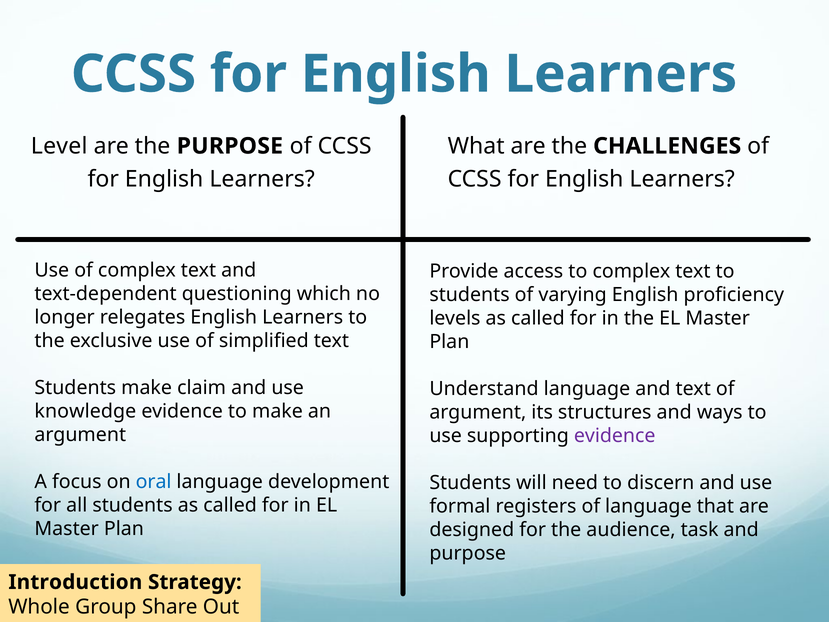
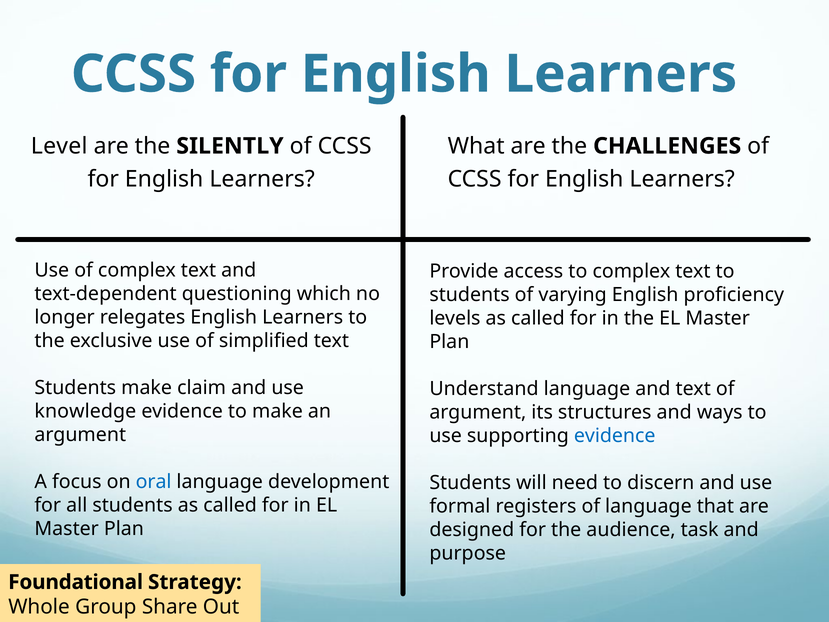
the PURPOSE: PURPOSE -> SILENTLY (230, 146)
evidence colour: purple -> blue (615, 436)
Introduction: Introduction -> Foundational (76, 582)
